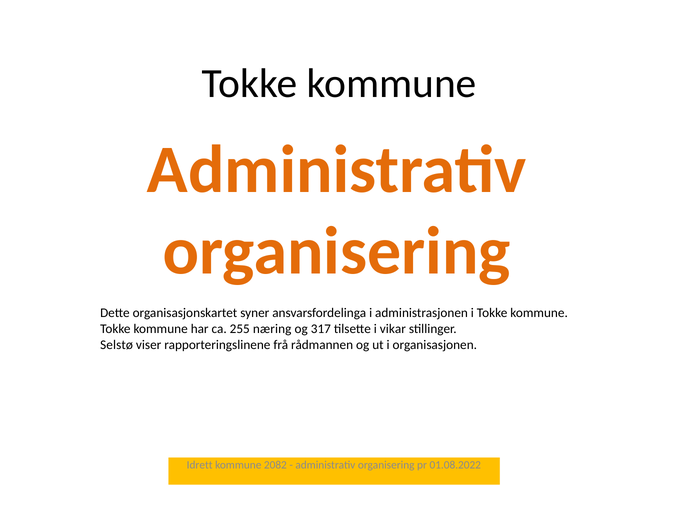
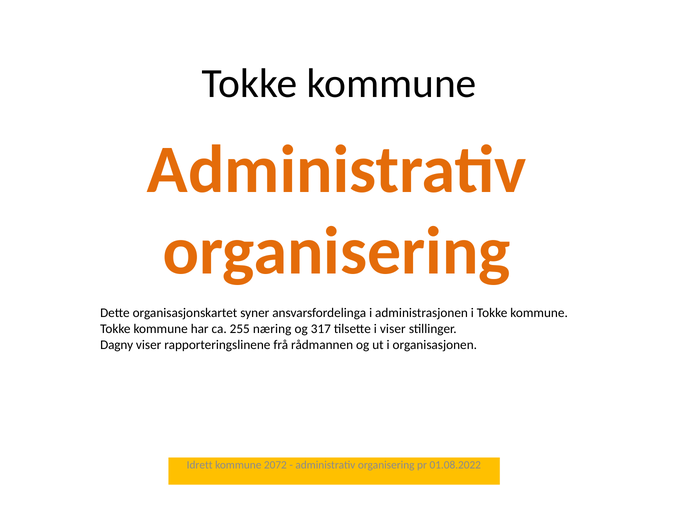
i vikar: vikar -> viser (393, 329)
Selstø: Selstø -> Dagny (117, 345)
2082: 2082 -> 2072 (275, 465)
